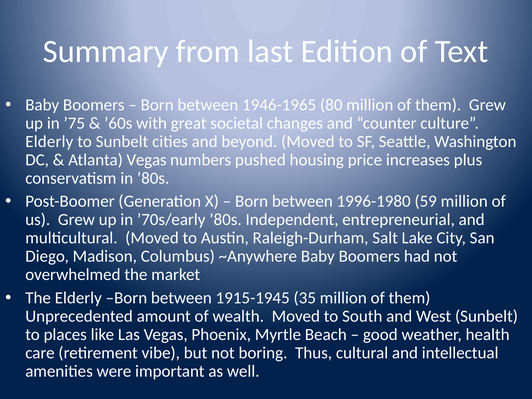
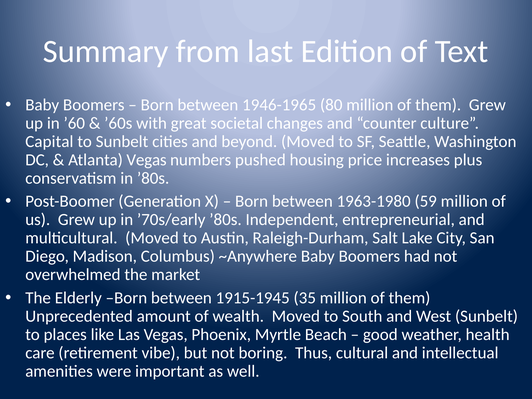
’75: ’75 -> ’60 (74, 123)
Elderly: Elderly -> Capital (49, 142)
1996-1980: 1996-1980 -> 1963-1980 (374, 201)
